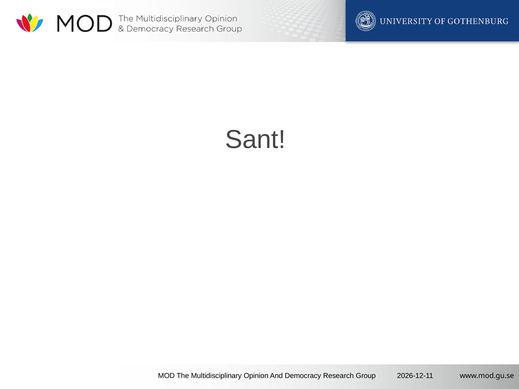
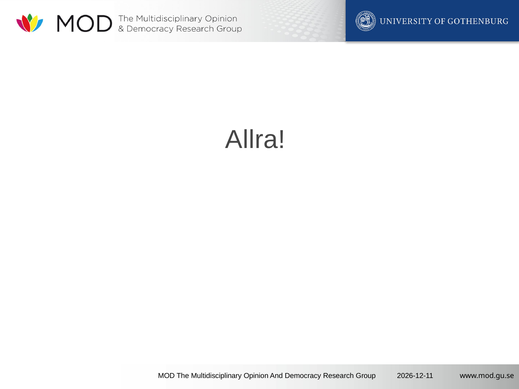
Sant: Sant -> Allra (255, 140)
